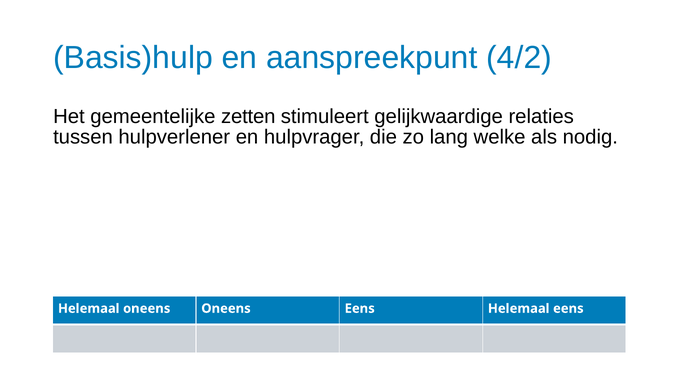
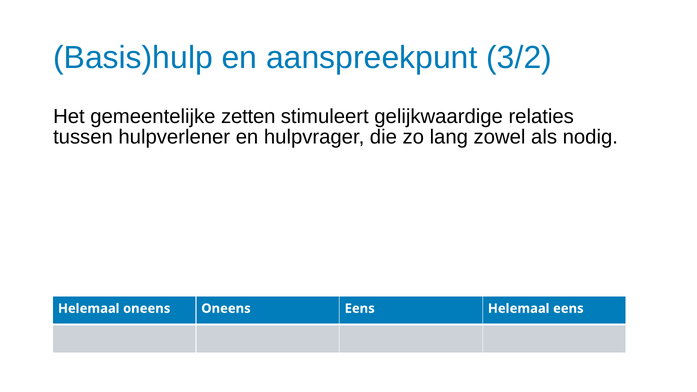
4/2: 4/2 -> 3/2 (519, 58)
welke: welke -> zowel (500, 137)
